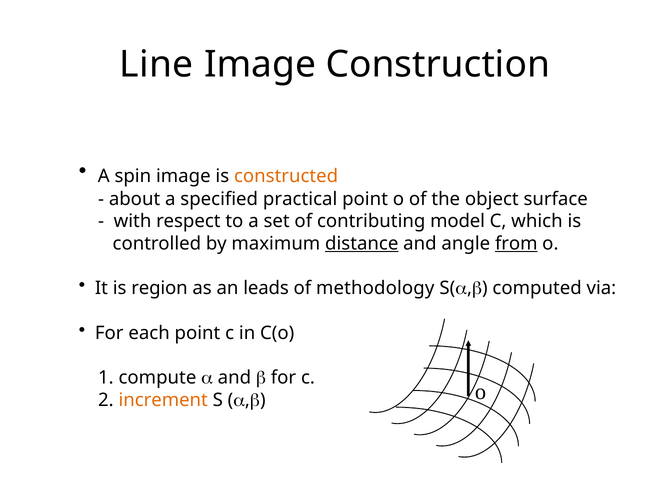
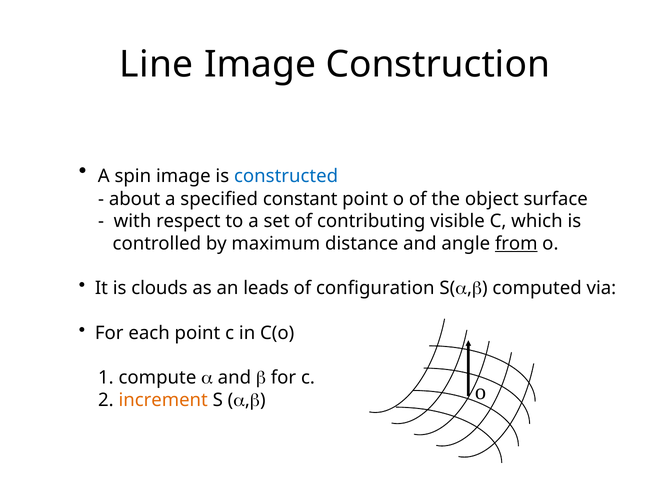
constructed colour: orange -> blue (286, 176)
practical: practical -> constant (300, 199)
model: model -> visible (458, 221)
distance underline: present -> none (362, 244)
region: region -> clouds (159, 288)
methodology: methodology -> configuration (375, 288)
